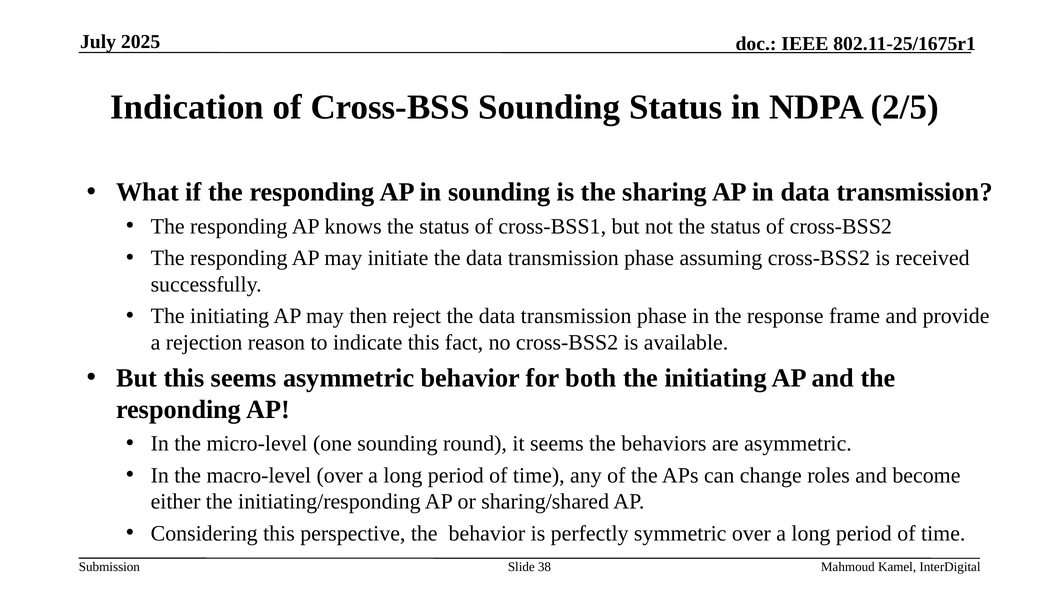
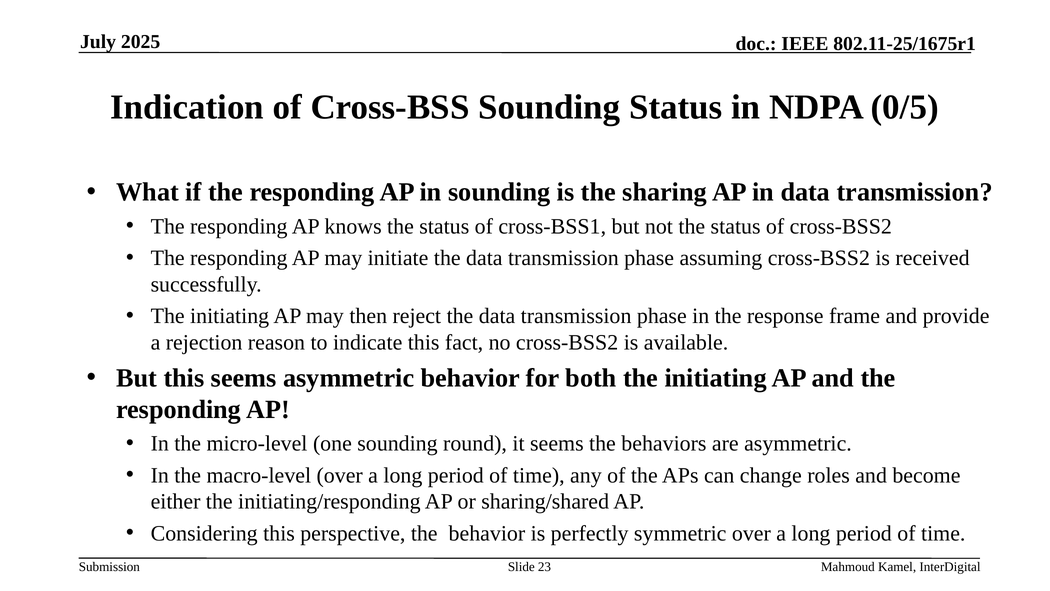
2/5: 2/5 -> 0/5 (905, 107)
38: 38 -> 23 (544, 566)
